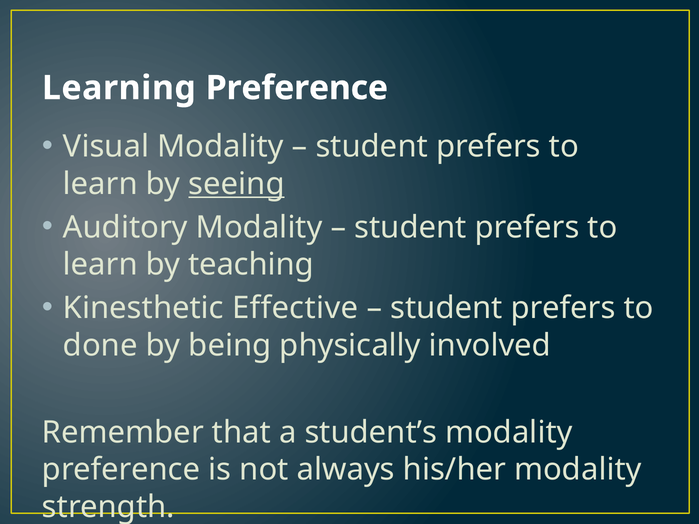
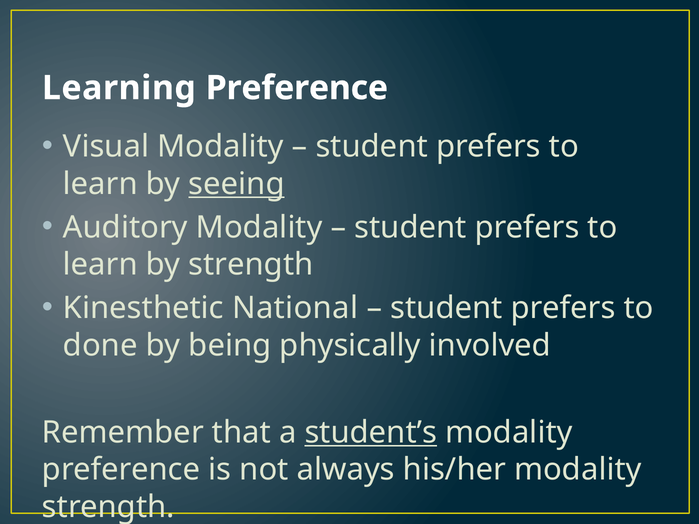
by teaching: teaching -> strength (251, 265)
Effective: Effective -> National (295, 308)
student’s underline: none -> present (371, 433)
